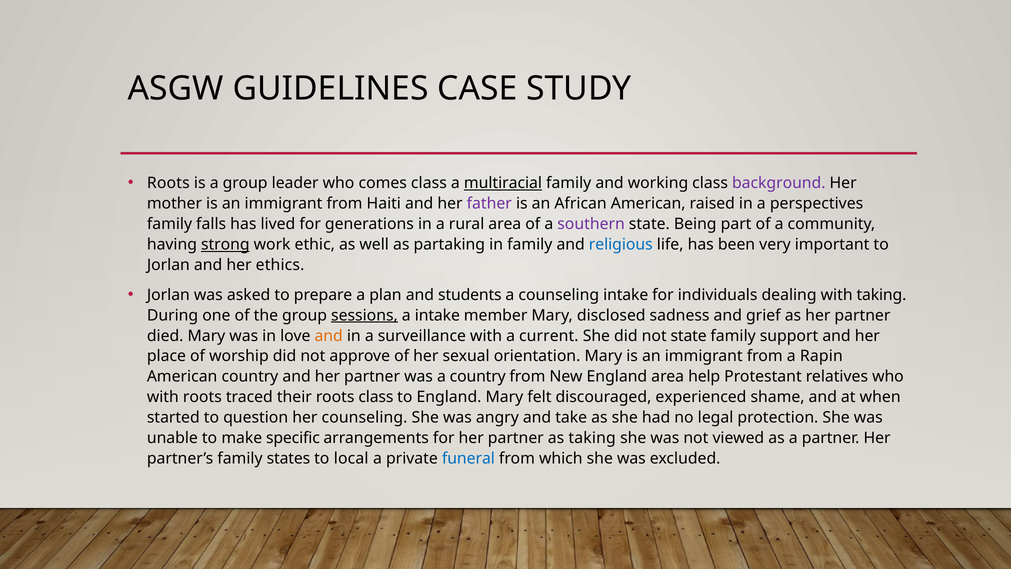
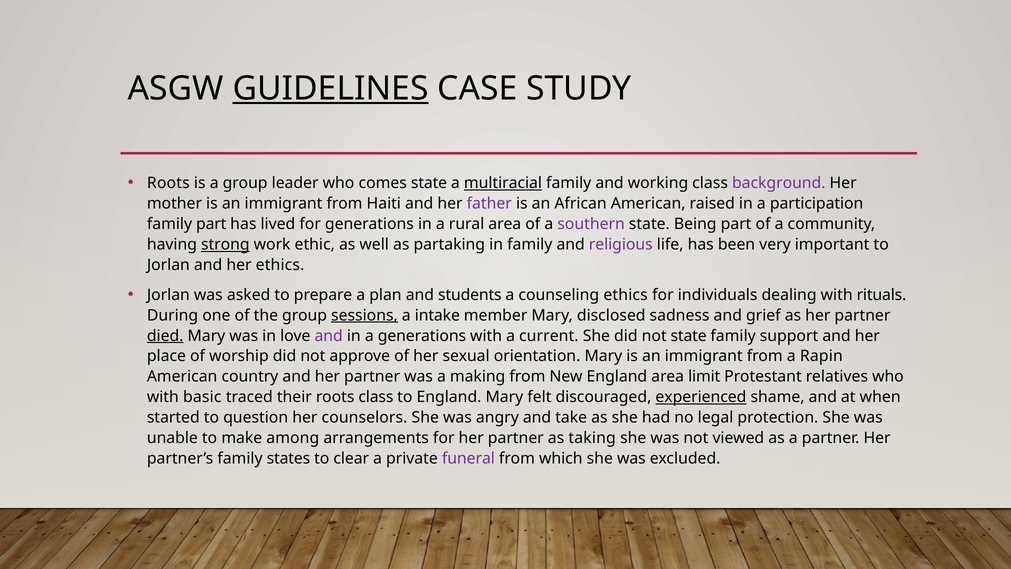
GUIDELINES underline: none -> present (331, 89)
comes class: class -> state (429, 183)
perspectives: perspectives -> participation (817, 203)
family falls: falls -> part (211, 224)
religious colour: blue -> purple (621, 244)
counseling intake: intake -> ethics (626, 295)
with taking: taking -> rituals (881, 295)
died underline: none -> present (165, 336)
and colour: orange -> purple (329, 336)
a surveillance: surveillance -> generations (422, 336)
a country: country -> making (478, 377)
help: help -> limit (704, 377)
with roots: roots -> basic (202, 397)
experienced underline: none -> present (701, 397)
her counseling: counseling -> counselors (365, 417)
specific: specific -> among (293, 438)
local: local -> clear (351, 458)
funeral colour: blue -> purple (468, 458)
